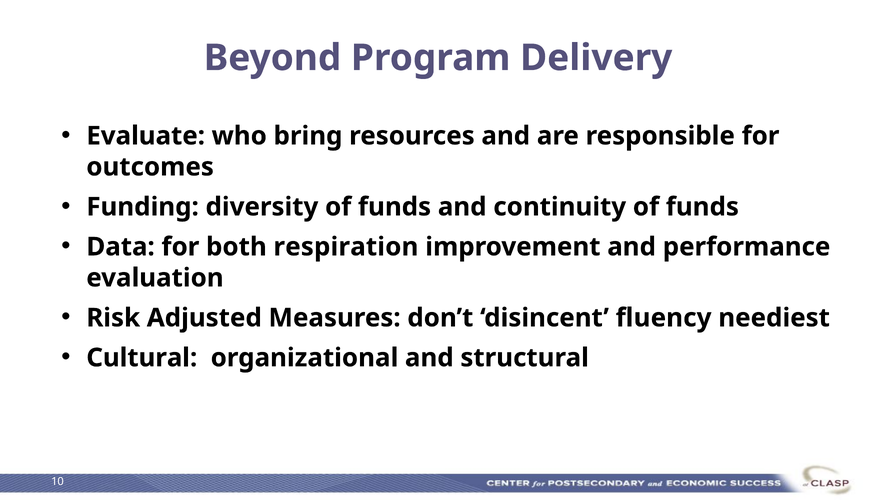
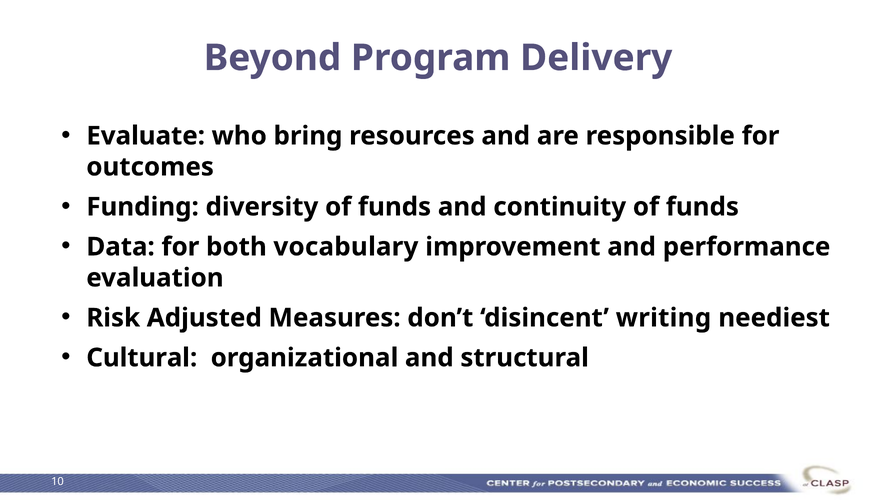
respiration: respiration -> vocabulary (346, 247)
fluency: fluency -> writing (663, 318)
